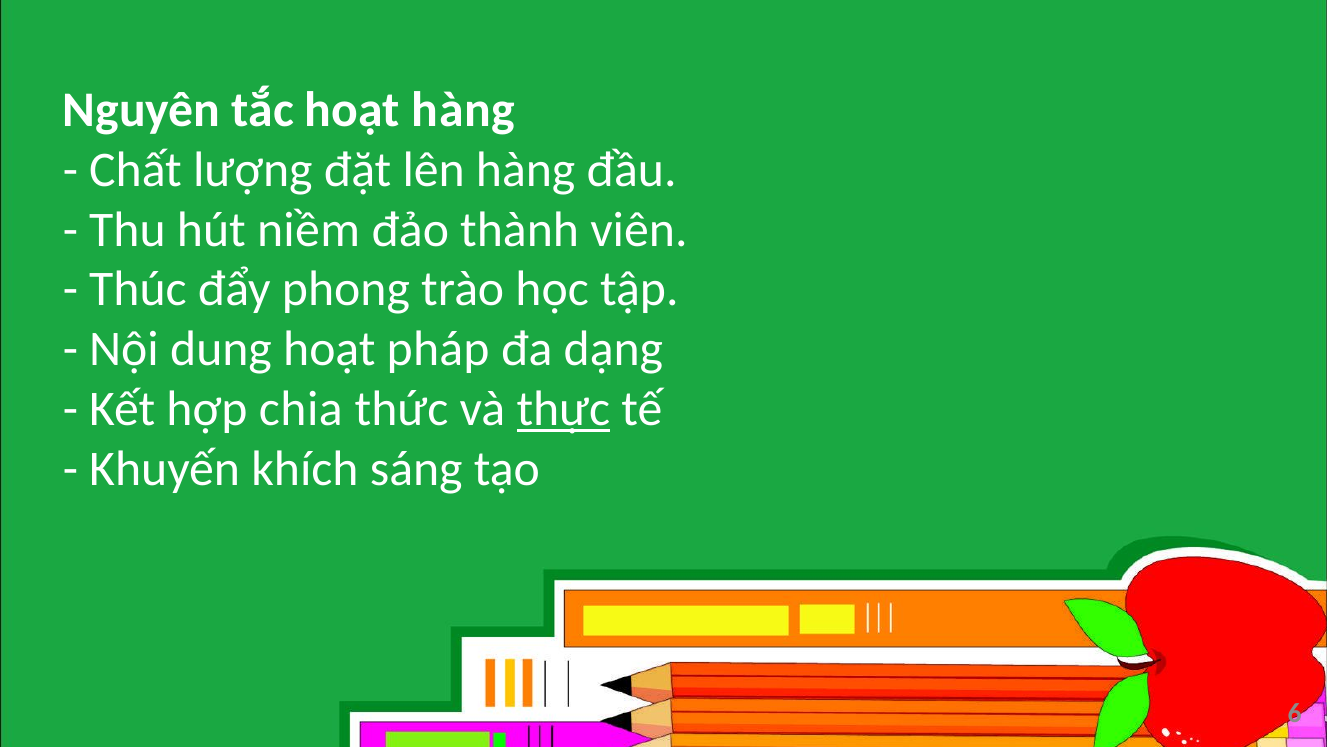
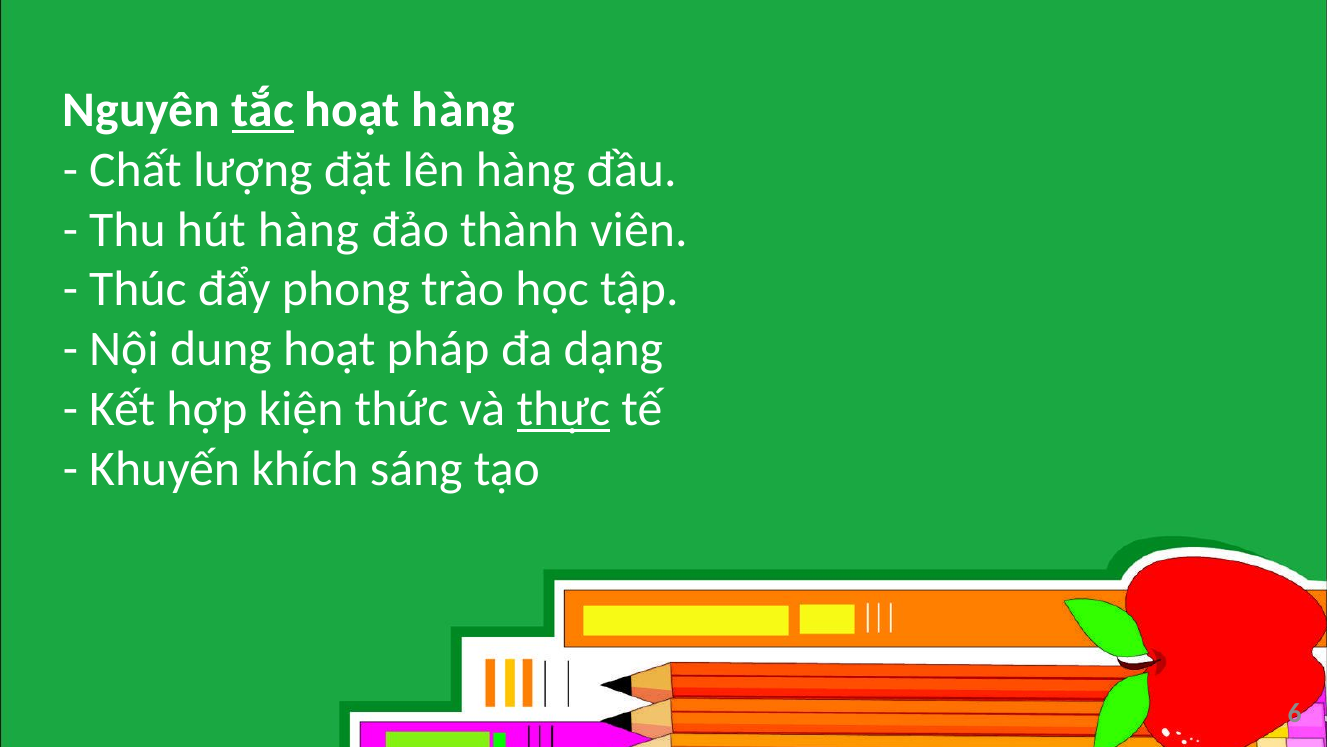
tắc underline: none -> present (263, 110)
hút niềm: niềm -> hàng (308, 229)
chia: chia -> kiện (301, 409)
